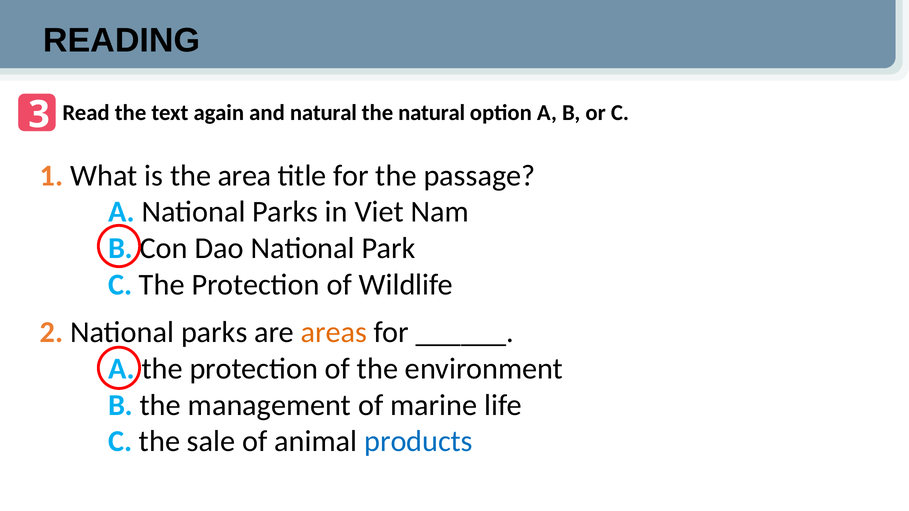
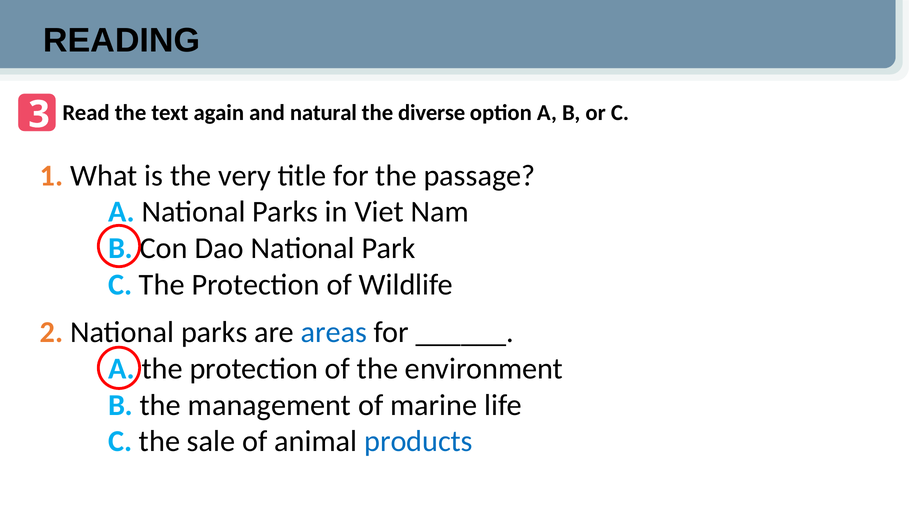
the natural: natural -> diverse (432, 113)
area: area -> very (244, 176)
areas colour: orange -> blue (334, 333)
